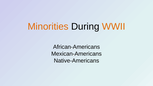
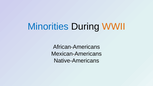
Minorities colour: orange -> blue (48, 27)
